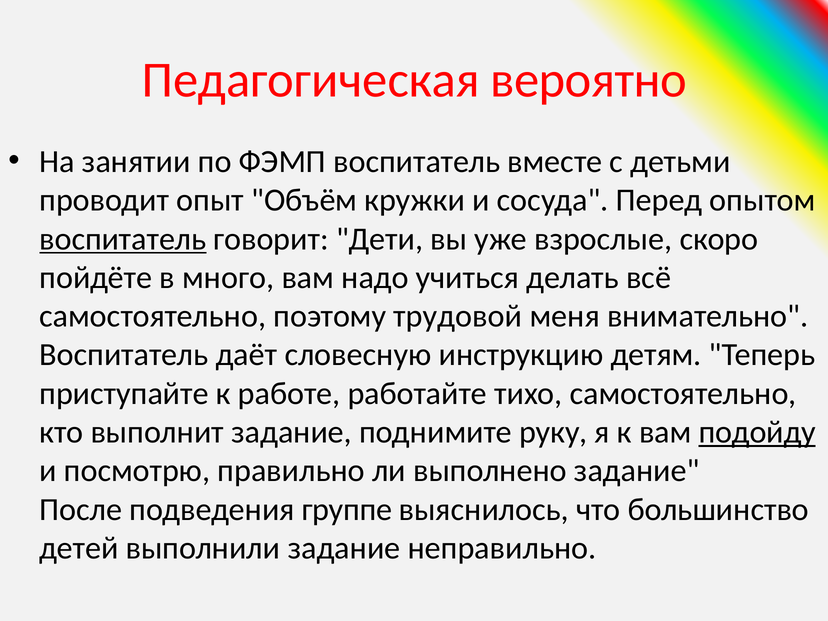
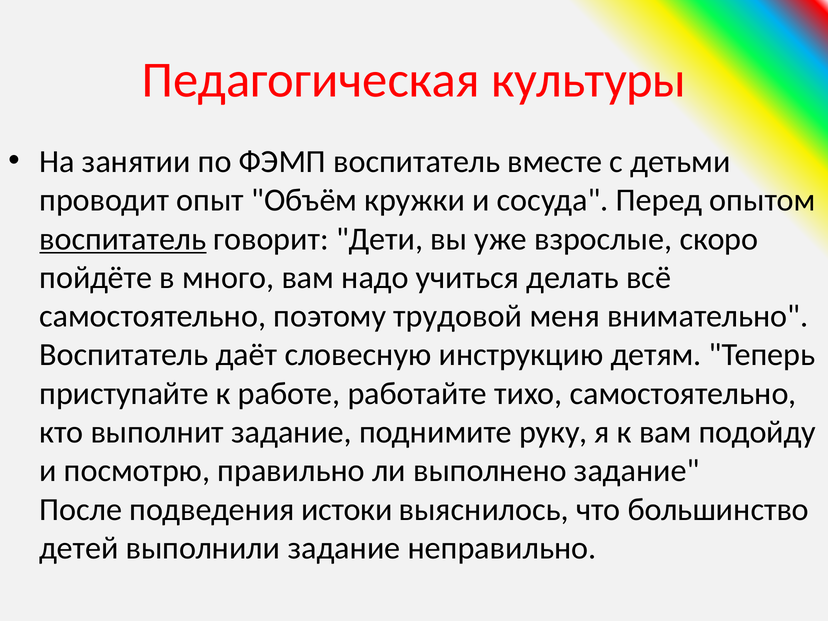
вероятно: вероятно -> культуры (589, 80)
подойду underline: present -> none (757, 432)
группе: группе -> истоки (347, 510)
